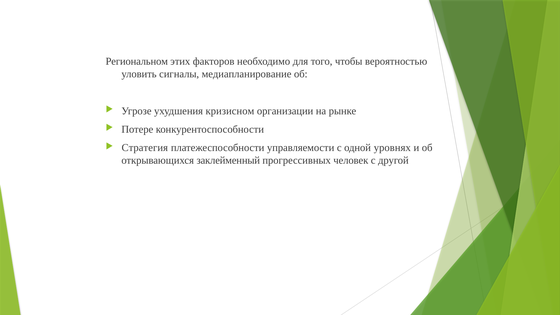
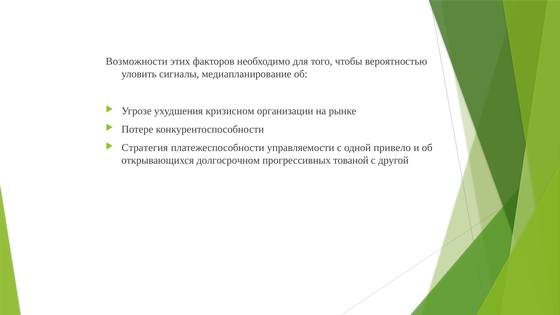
Региональном: Региональном -> Возможности (137, 61)
уровнях: уровнях -> привело (392, 148)
заклейменный: заклейменный -> долгосрочном (228, 160)
человек: человек -> тованой (351, 160)
